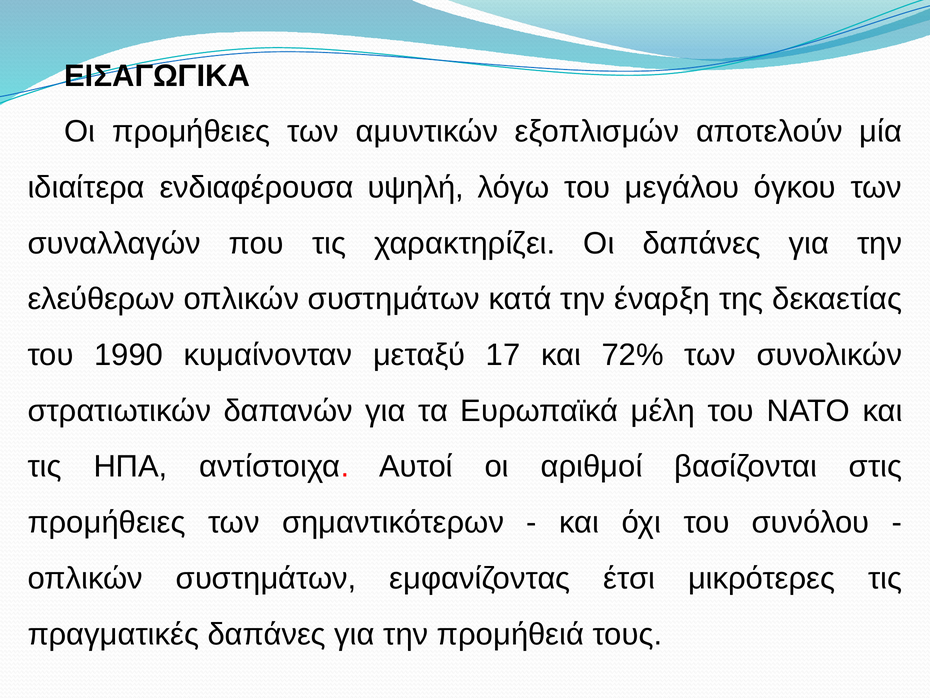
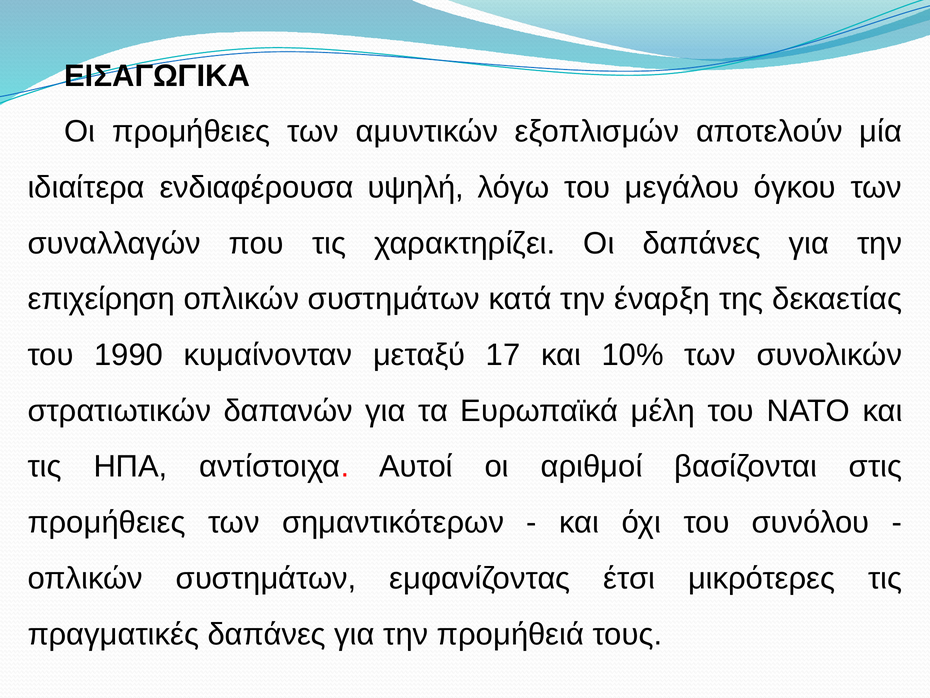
ελεύθερων: ελεύθερων -> επιχείρηση (101, 299)
72%: 72% -> 10% (633, 355)
